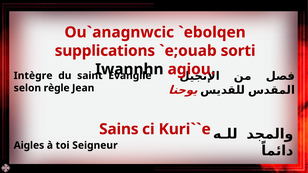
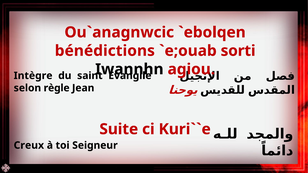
supplications: supplications -> bénédictions (105, 51)
Sains: Sains -> Suite (119, 129)
Aigles: Aigles -> Creux (29, 146)
